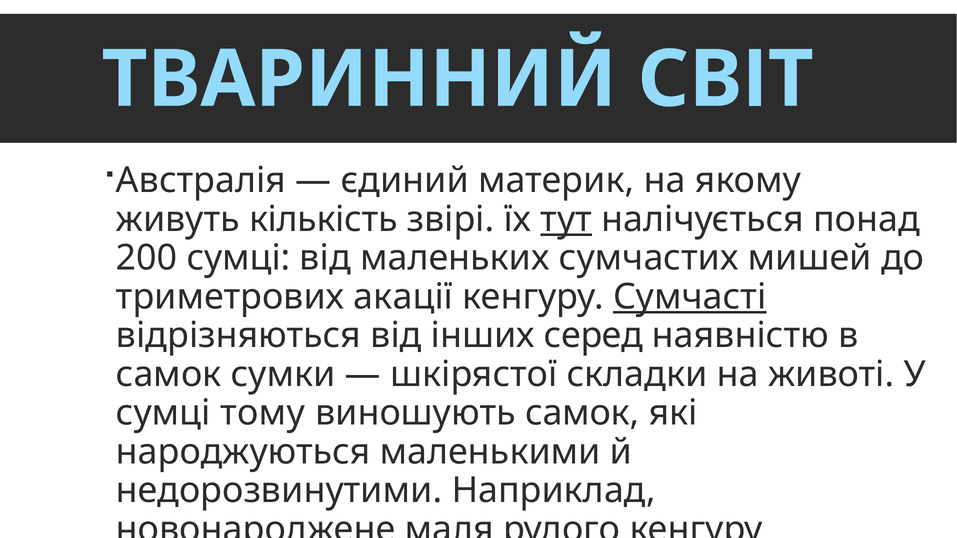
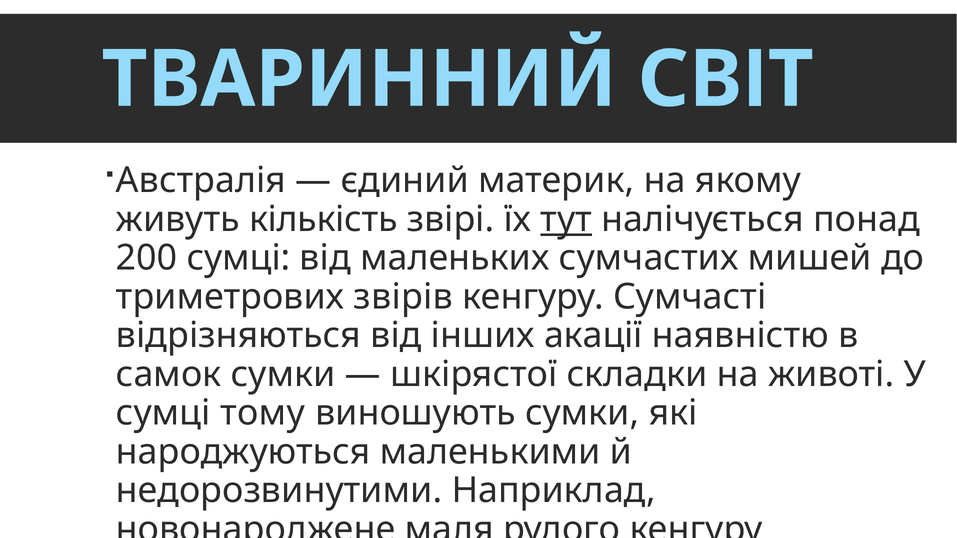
акації: акації -> звірів (403, 297)
Сумчасті underline: present -> none (690, 297)
серед: серед -> акації (593, 336)
виношують самок: самок -> сумки (582, 413)
